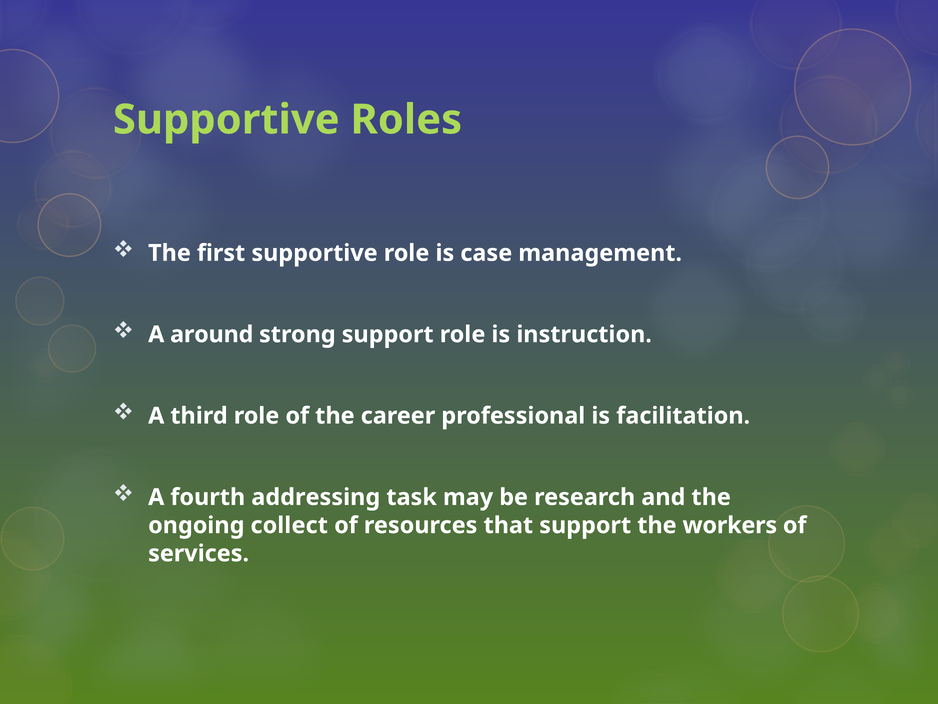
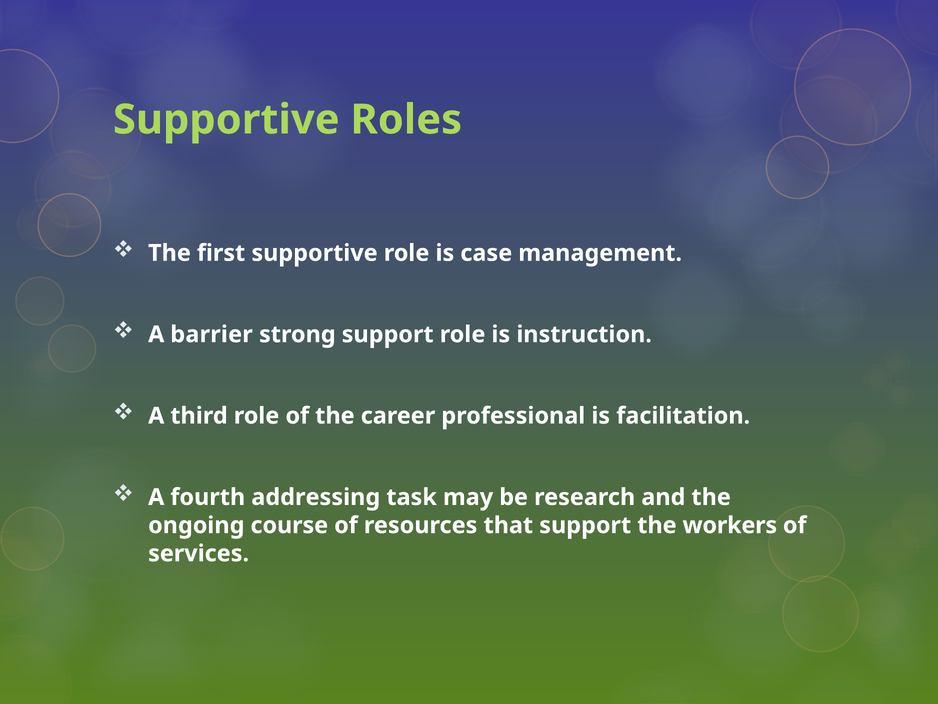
around: around -> barrier (212, 334)
collect: collect -> course (289, 525)
